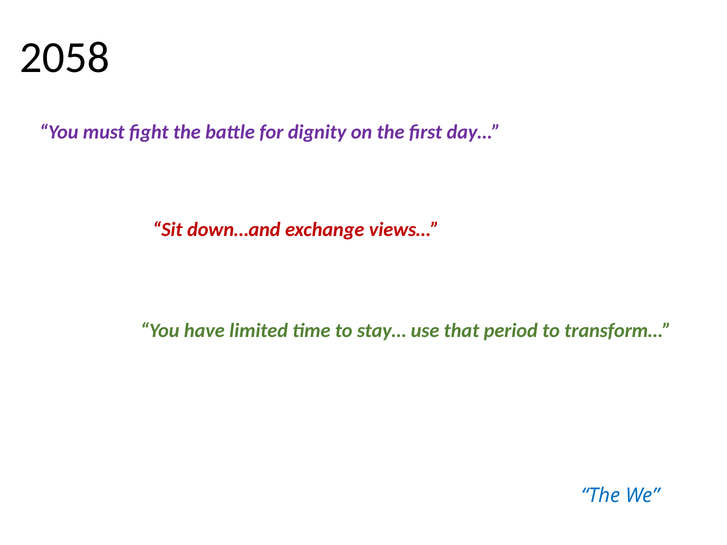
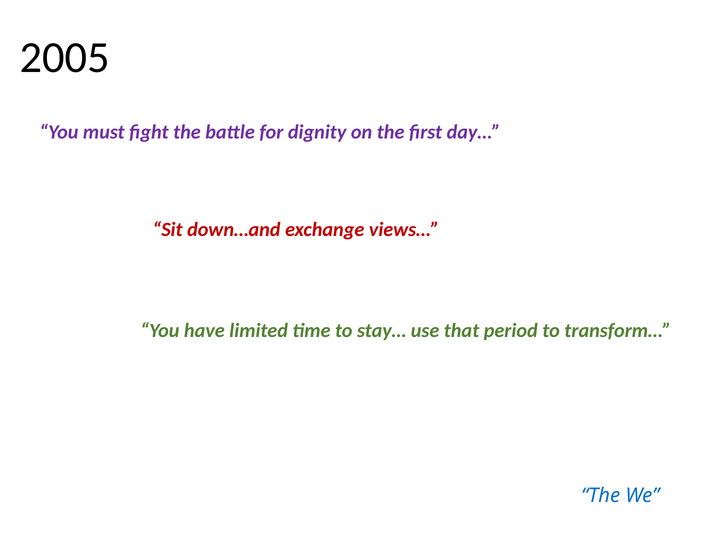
2058: 2058 -> 2005 (65, 58)
